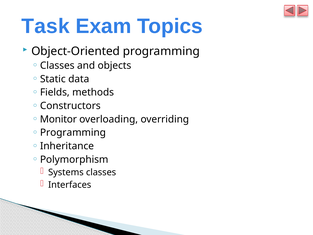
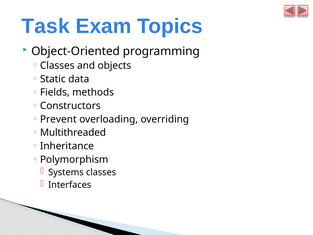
Monitor: Monitor -> Prevent (58, 119)
Programming: Programming -> Multithreaded (73, 133)
